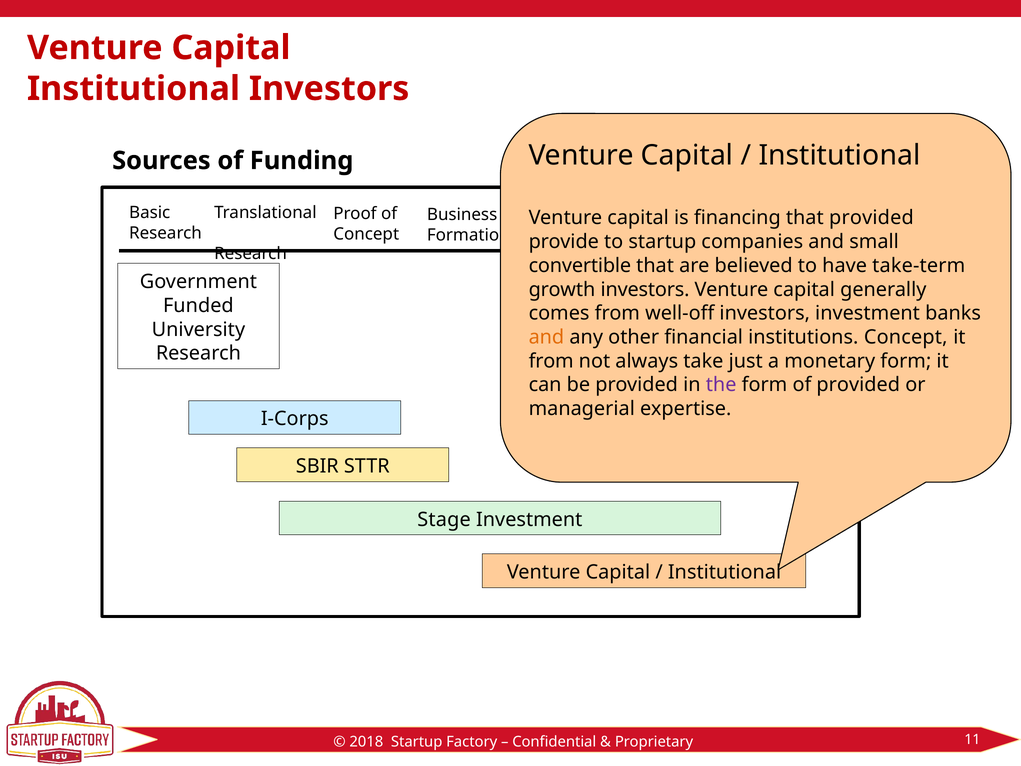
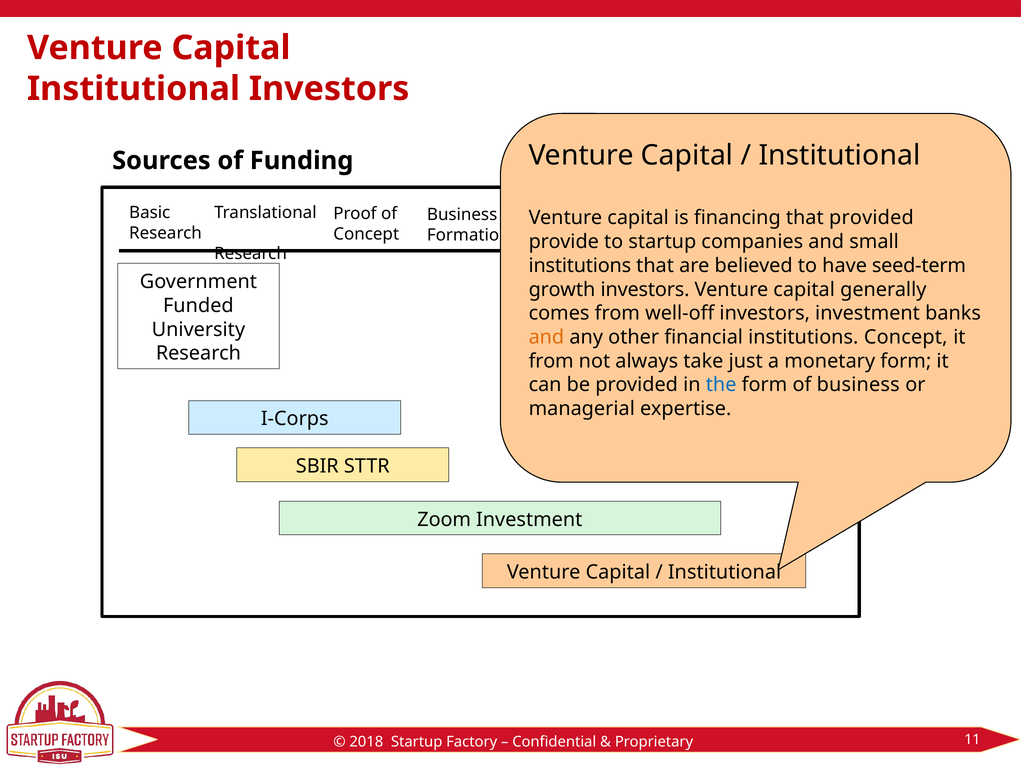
convertible: convertible -> institutions (580, 266)
take-term: take-term -> seed-term (919, 266)
the colour: purple -> blue (721, 385)
of provided: provided -> business (858, 385)
Stage: Stage -> Zoom (444, 519)
